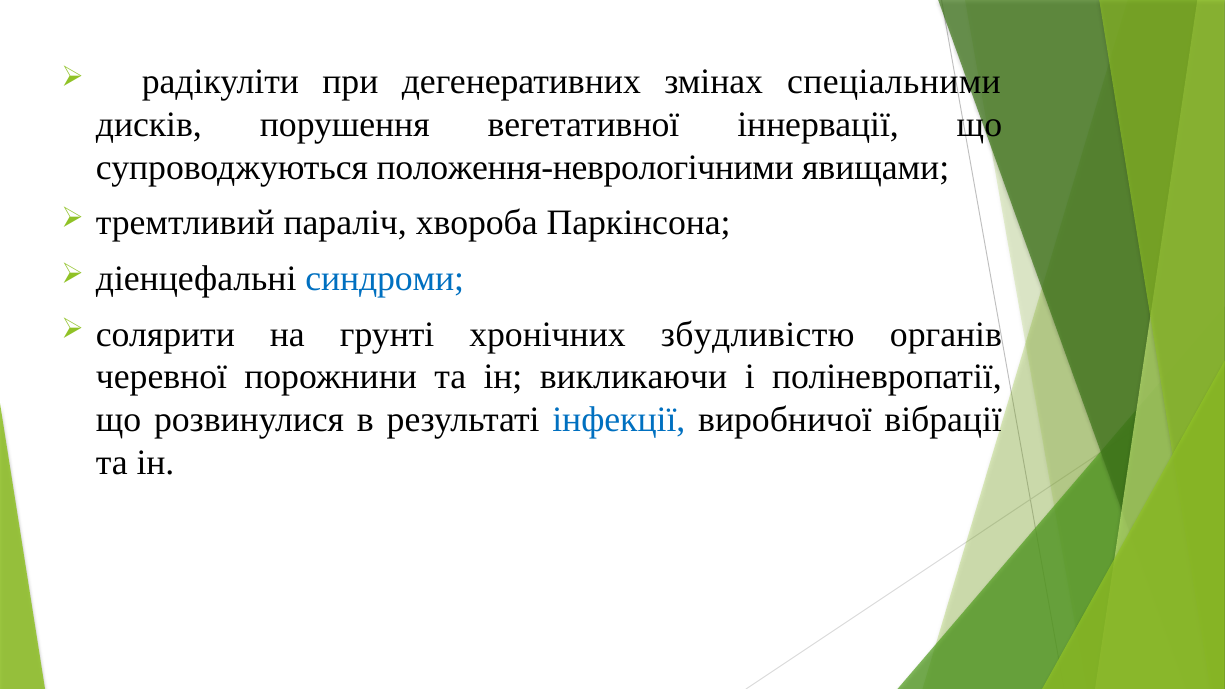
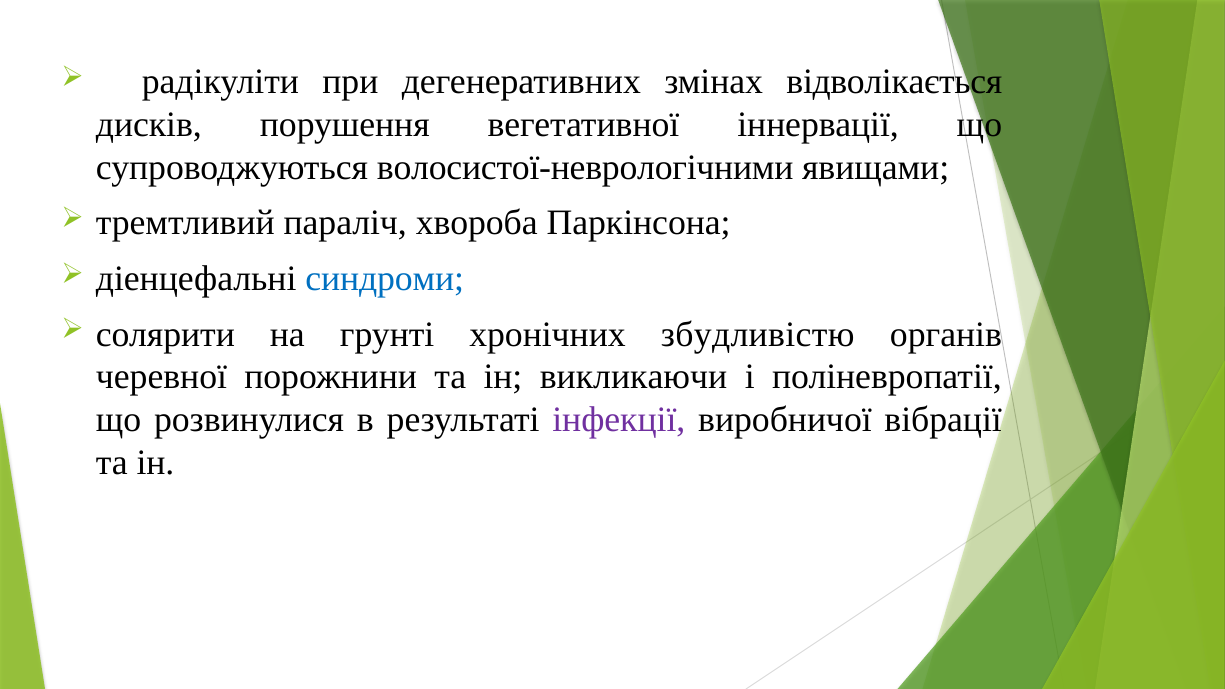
спеціальними: спеціальними -> відволікається (894, 82)
положення-неврологічними: положення-неврологічними -> волосистої-неврологічними (585, 168)
інфекції colour: blue -> purple (619, 420)
